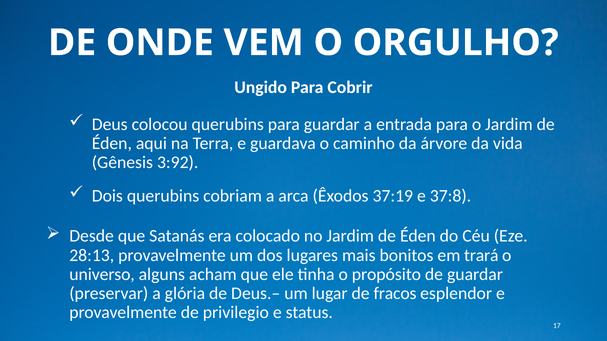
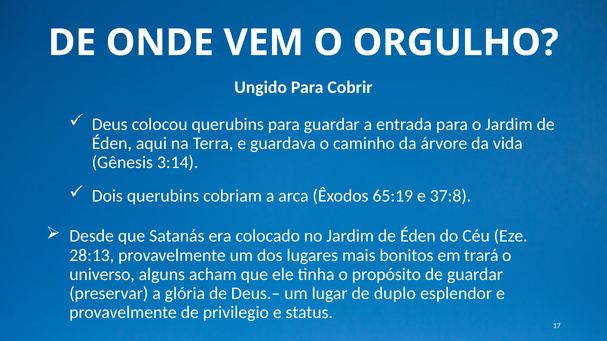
3:92: 3:92 -> 3:14 (178, 163)
37:19: 37:19 -> 65:19 (393, 196)
fracos: fracos -> duplo (395, 294)
